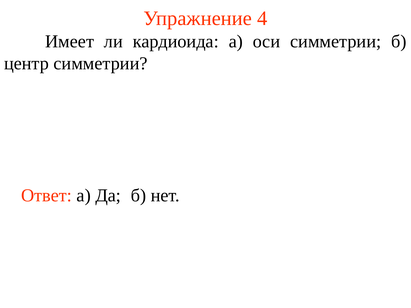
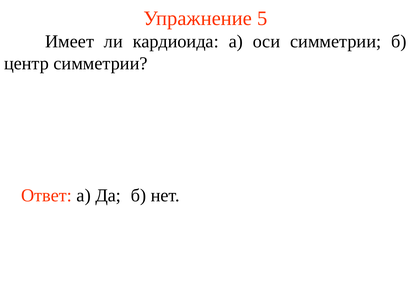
4: 4 -> 5 (262, 19)
